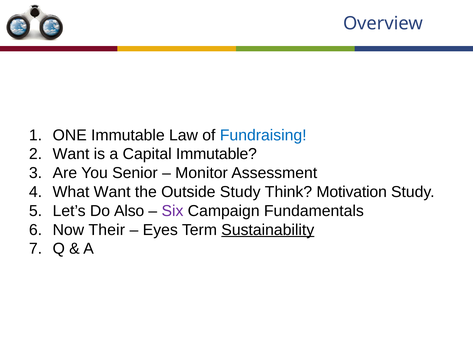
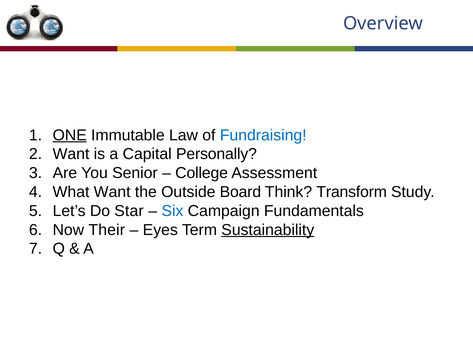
ONE underline: none -> present (70, 135)
Capital Immutable: Immutable -> Personally (216, 154)
Monitor: Monitor -> College (202, 173)
Outside Study: Study -> Board (240, 192)
Motivation: Motivation -> Transform (352, 192)
Also: Also -> Star (129, 211)
Six colour: purple -> blue (172, 211)
